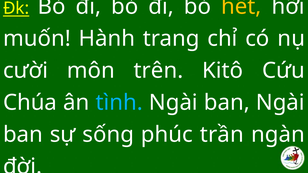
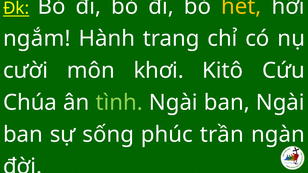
muốn: muốn -> ngắm (37, 39)
trên: trên -> khơi (159, 71)
tình colour: light blue -> light green (119, 103)
